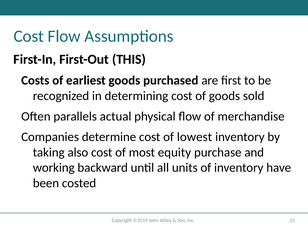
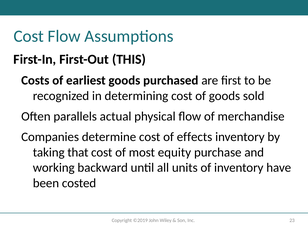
lowest: lowest -> effects (195, 137)
also: also -> that (78, 152)
